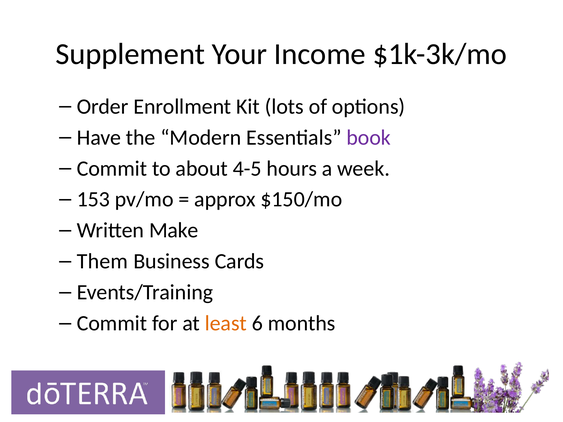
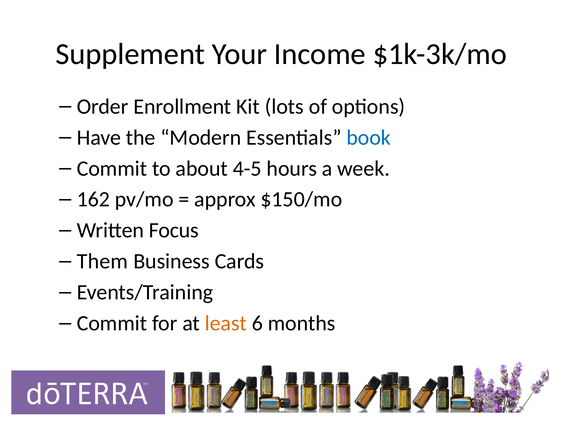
book colour: purple -> blue (369, 138)
153: 153 -> 162 (93, 200)
Make: Make -> Focus (174, 231)
